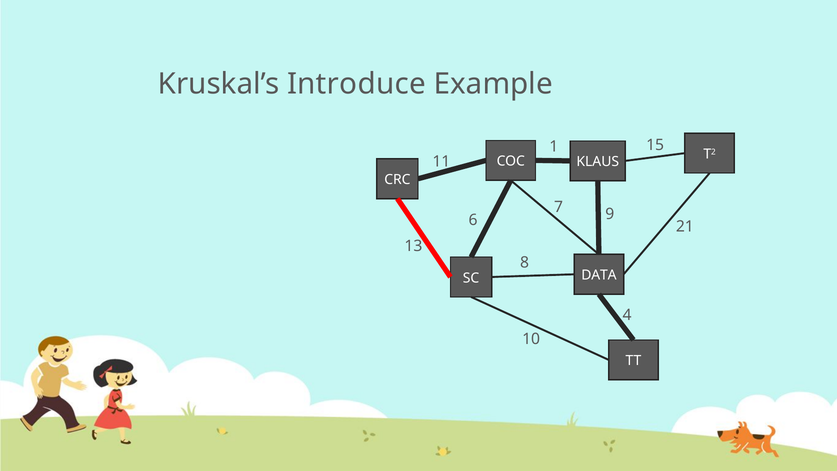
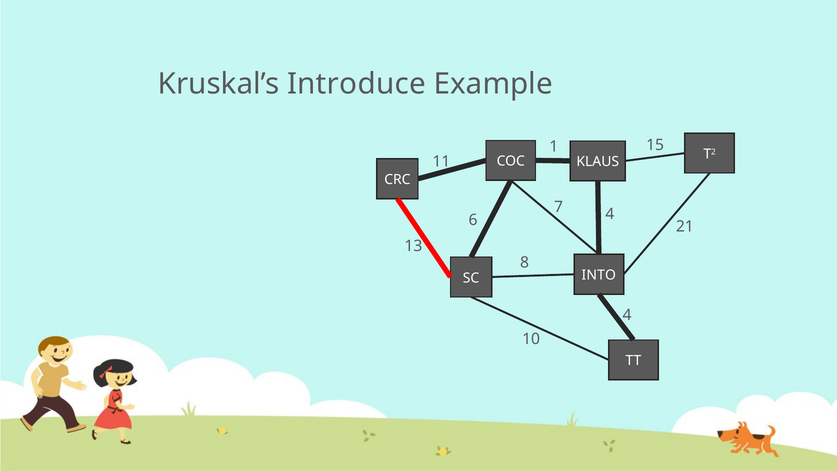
6 9: 9 -> 4 (610, 214)
DATA: DATA -> INTO (599, 275)
